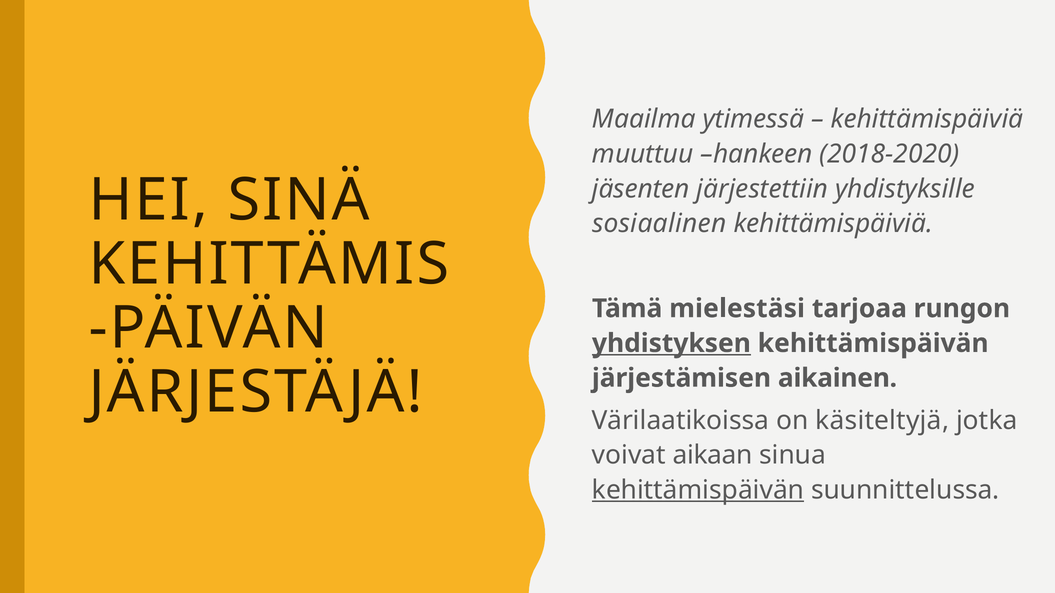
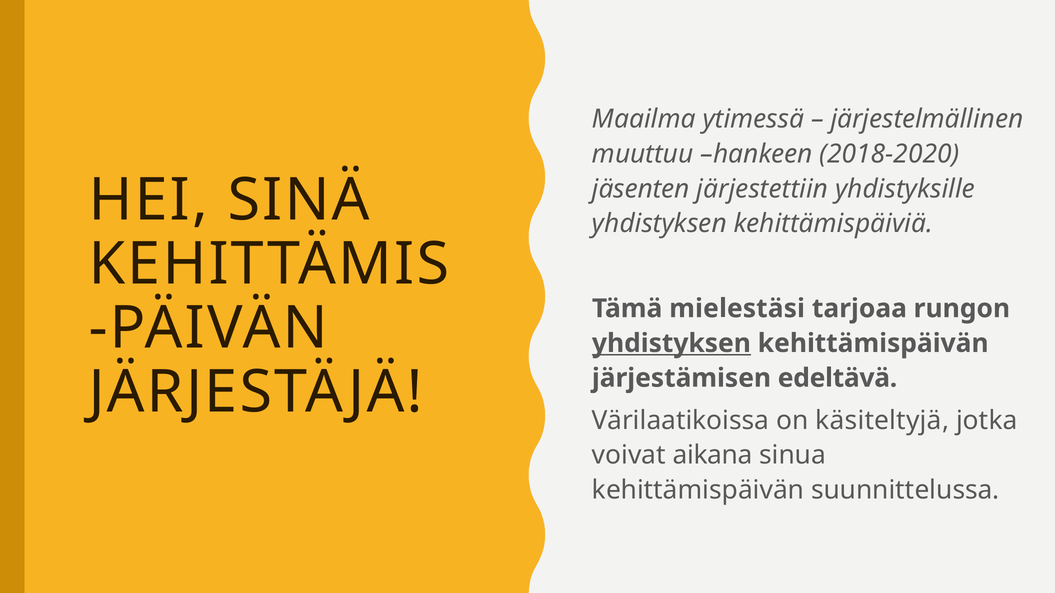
kehittämispäiviä: kehittämispäiviä -> järjestelmällinen (927, 119)
sosiaalinen: sosiaalinen -> yhdistyksen (659, 224)
aikainen: aikainen -> edeltävä (837, 378)
aikaan: aikaan -> aikana (713, 456)
kehittämispäivän underline: present -> none (698, 490)
